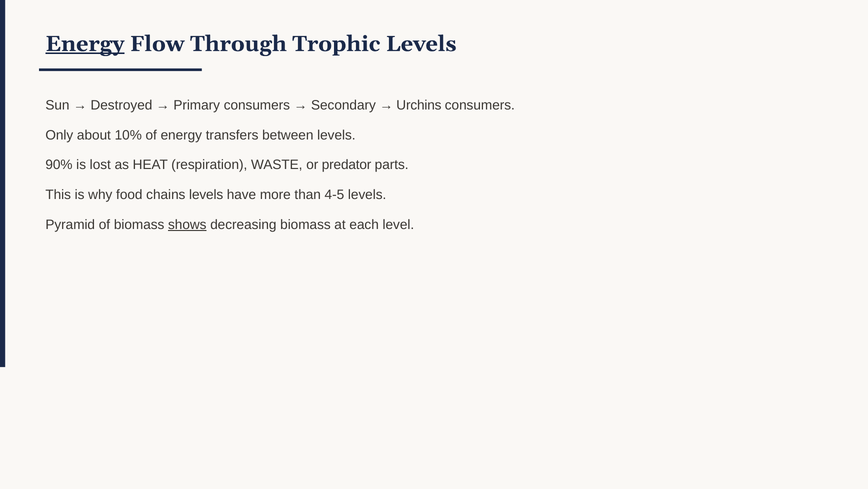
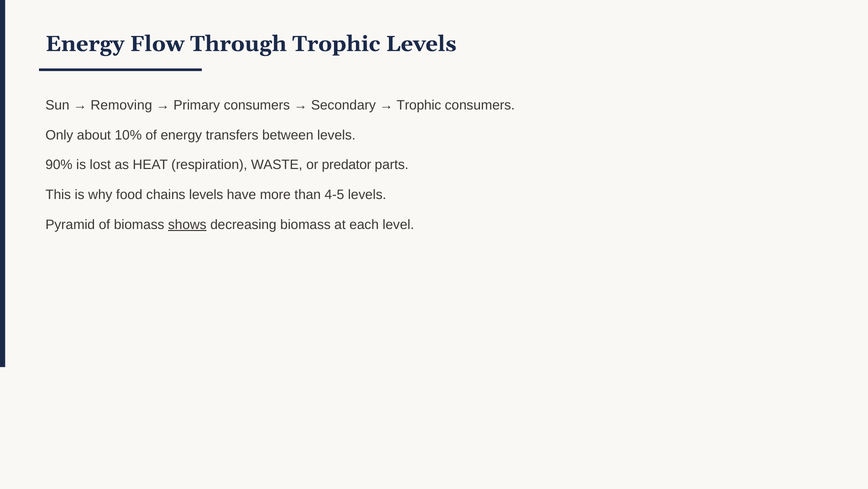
Energy underline: present -> none (85, 44)
Destroyed: Destroyed -> Removing (121, 105)
Urchins: Urchins -> Trophic (419, 105)
